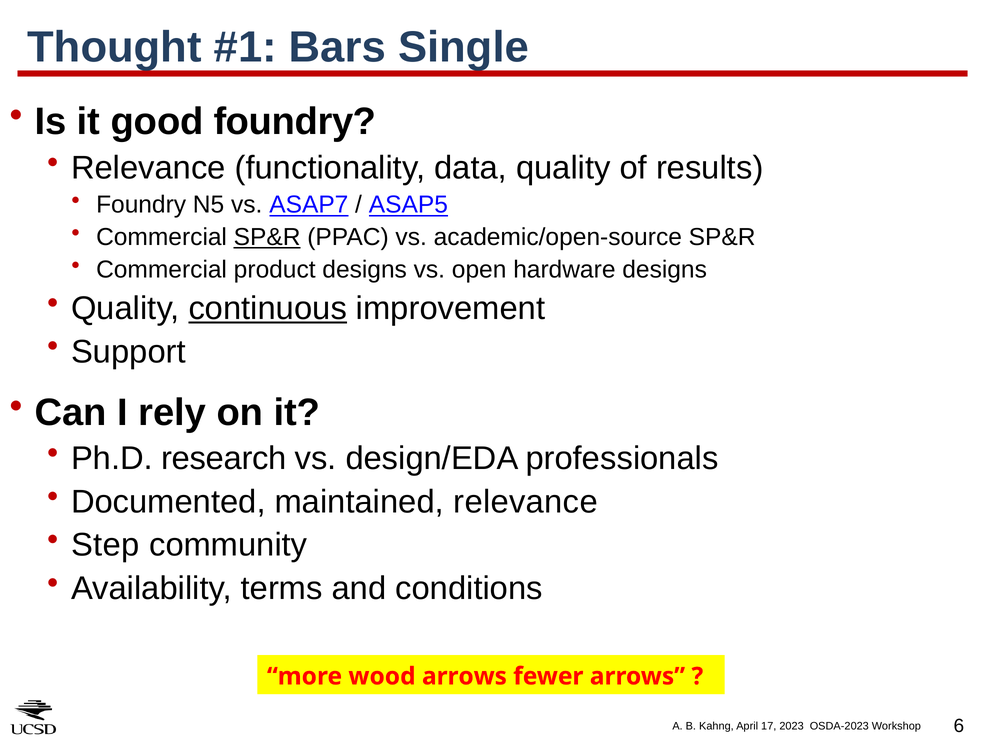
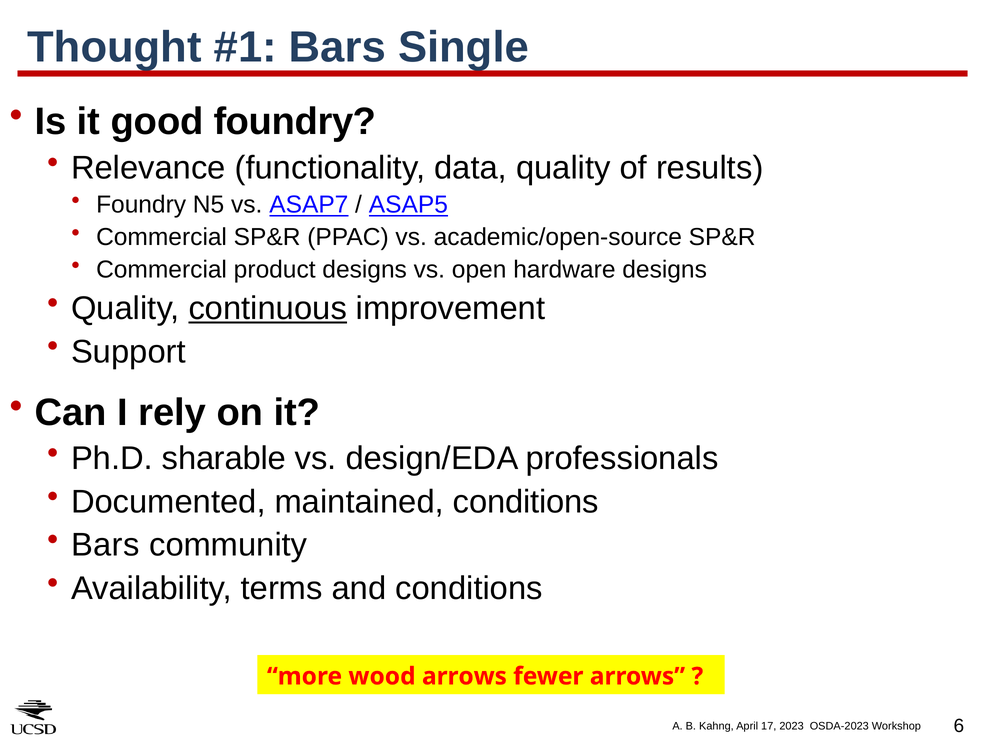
SP&R underline: present -> none (267, 237)
research: research -> sharable (224, 458)
maintained relevance: relevance -> conditions (526, 502)
Step: Step -> Bars (105, 545)
